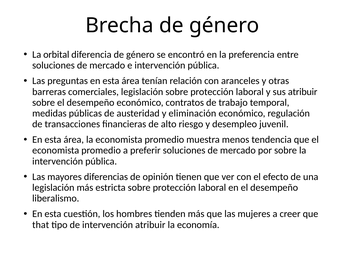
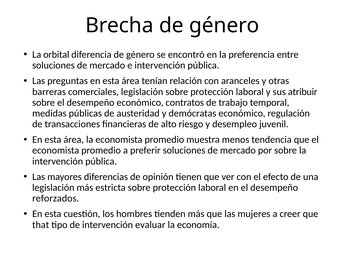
eliminación: eliminación -> demócratas (192, 113)
liberalismo: liberalismo -> reforzados (56, 198)
intervención atribuir: atribuir -> evaluar (150, 224)
